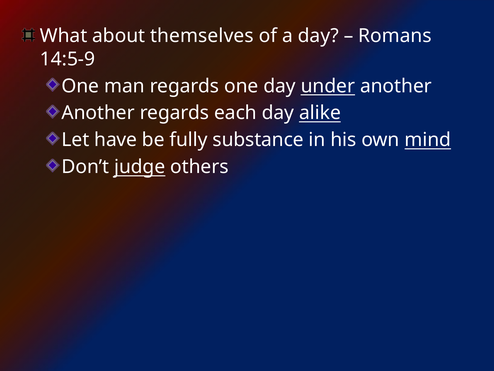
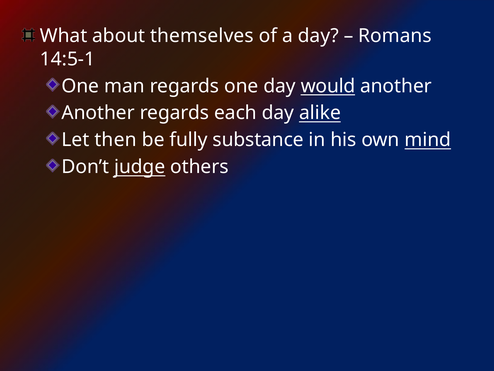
14:5-9: 14:5-9 -> 14:5-1 (68, 59)
under: under -> would (328, 86)
have: have -> then (116, 140)
